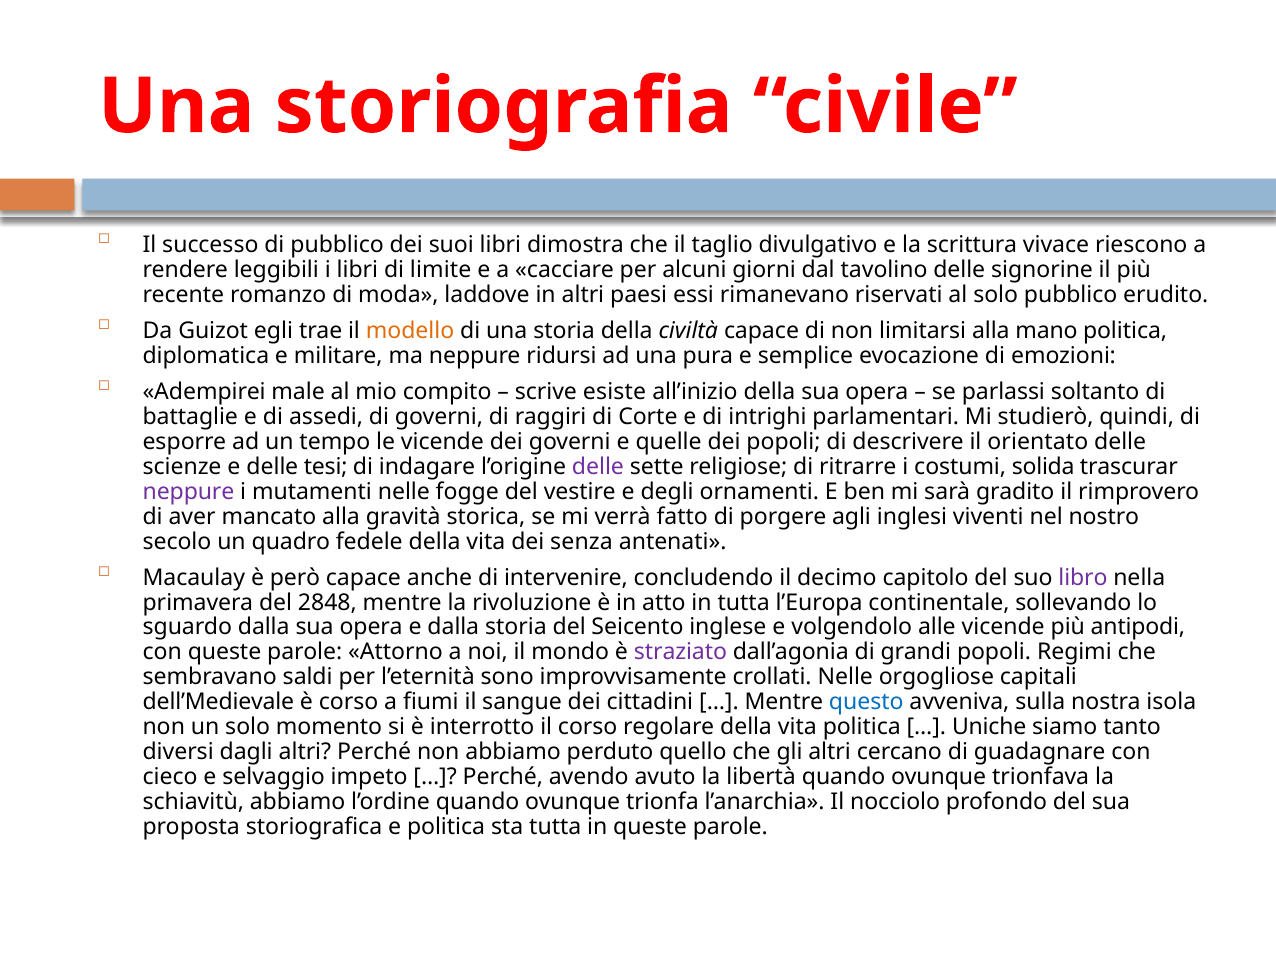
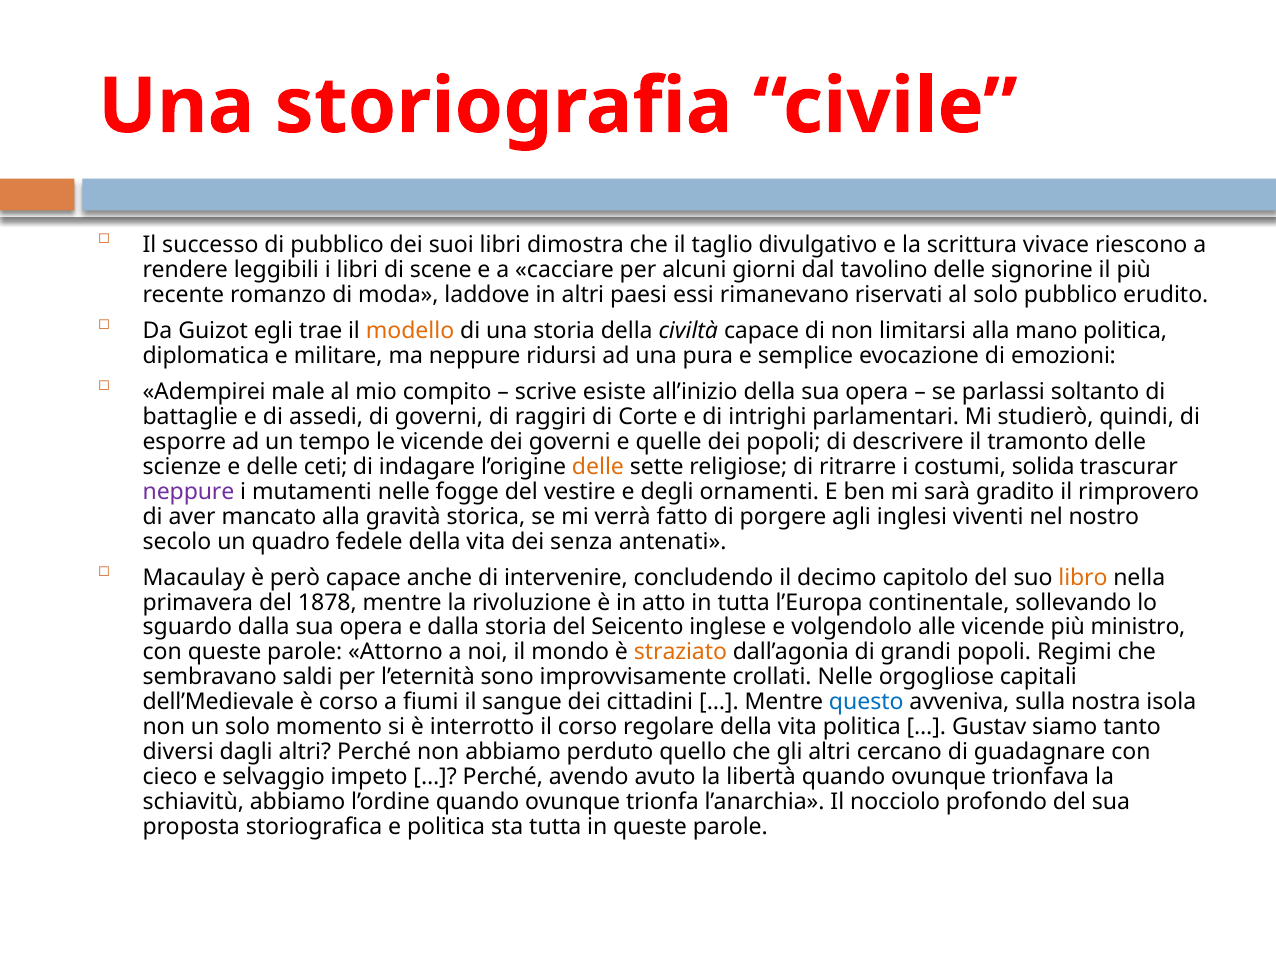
limite: limite -> scene (441, 270)
orientato: orientato -> tramonto (1038, 442)
tesi: tesi -> ceti (326, 467)
delle colour: purple -> orange (598, 467)
libro colour: purple -> orange (1083, 577)
2848: 2848 -> 1878 (327, 602)
antipodi: antipodi -> ministro (1138, 627)
straziato colour: purple -> orange (680, 652)
Uniche: Uniche -> Gustav (989, 727)
